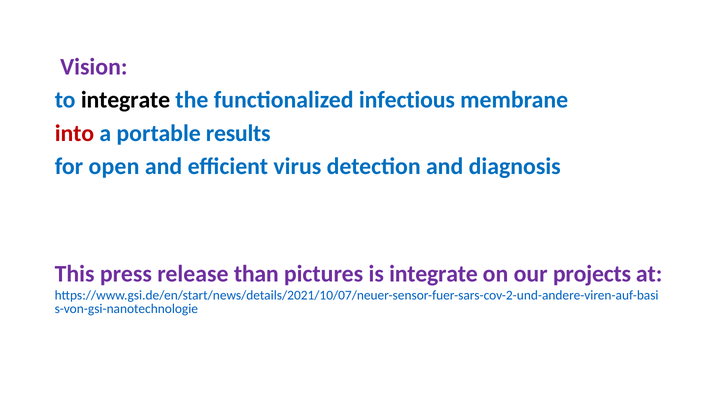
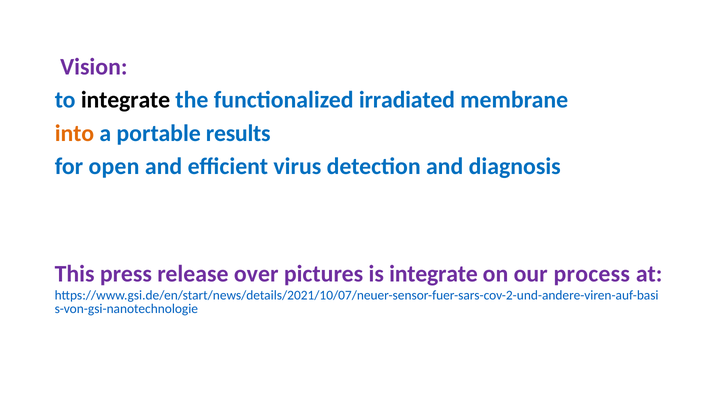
infectious: infectious -> irradiated (407, 100)
into colour: red -> orange (74, 133)
than: than -> over (256, 273)
projects: projects -> process (592, 273)
